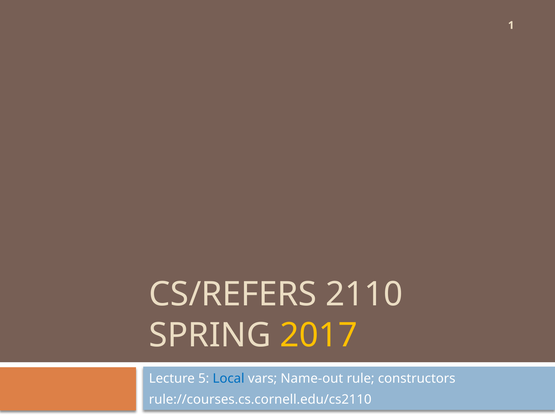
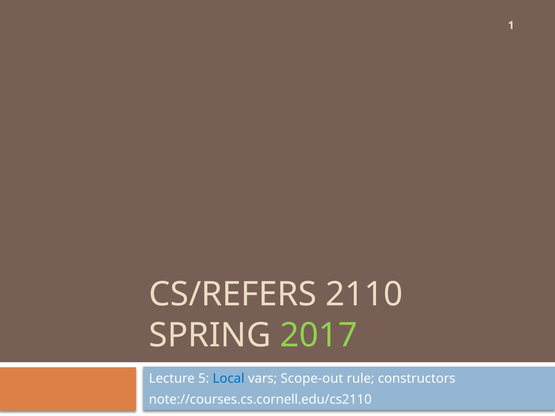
2017 colour: yellow -> light green (319, 335)
Name-out: Name-out -> Scope-out (312, 379)
rule://courses.cs.cornell.edu/cs2110: rule://courses.cs.cornell.edu/cs2110 -> note://courses.cs.cornell.edu/cs2110 (260, 400)
